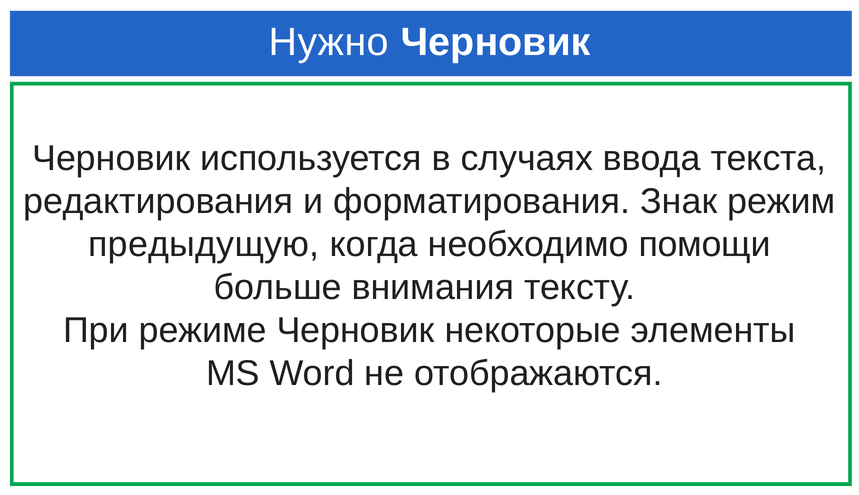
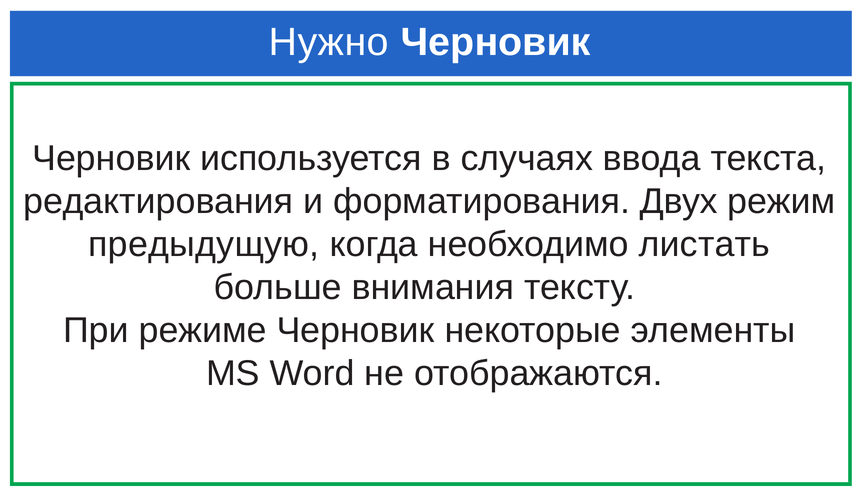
Знак: Знак -> Двух (679, 202)
помощи: помощи -> листать (704, 245)
